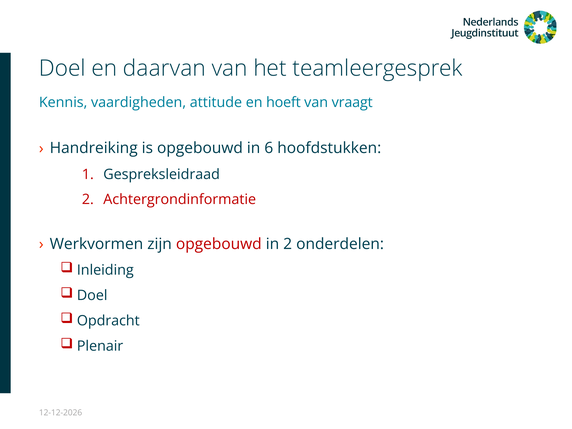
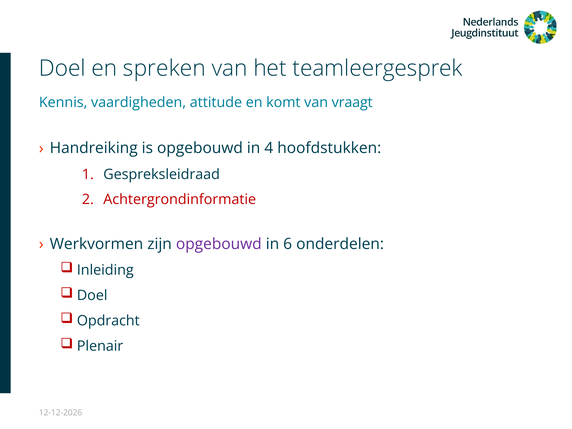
daarvan: daarvan -> spreken (164, 68)
hoeft: hoeft -> komt (283, 102)
6: 6 -> 4 (269, 148)
opgebouwd colour: red -> purple (219, 244)
in 2: 2 -> 6 (288, 244)
